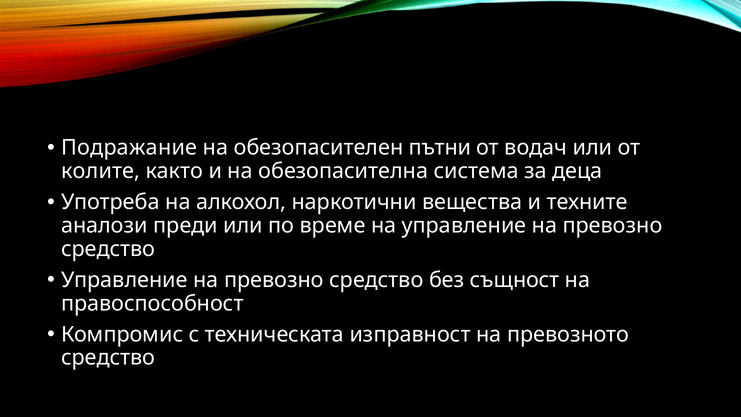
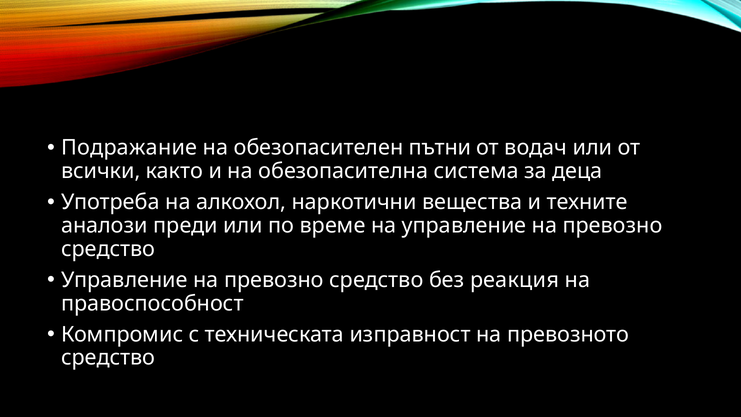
колите: колите -> всички (101, 171)
същност: същност -> реакция (514, 280)
